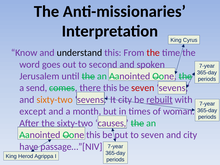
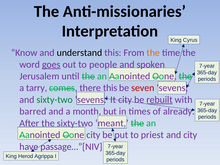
the colour: red -> orange (153, 53)
goes underline: none -> present (51, 64)
second: second -> people (103, 64)
send: send -> tarry (37, 88)
sixty-two colour: orange -> green (55, 100)
except: except -> barred (33, 111)
woman: woman -> already (179, 111)
causes: causes -> meant (112, 123)
Oone this: this -> city (93, 135)
to seven: seven -> priest (152, 135)
